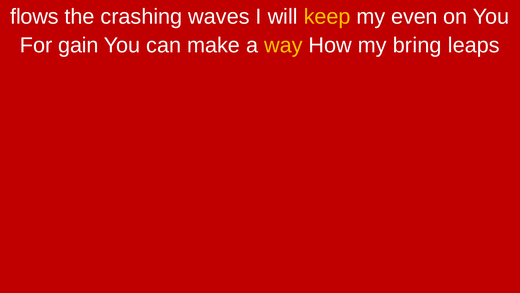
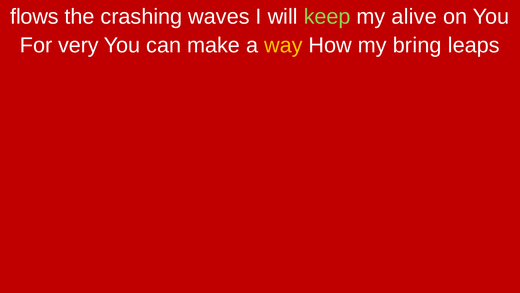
keep colour: yellow -> light green (327, 17)
even: even -> alive (414, 17)
gain: gain -> very (78, 45)
